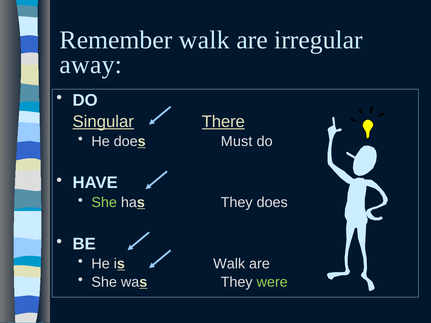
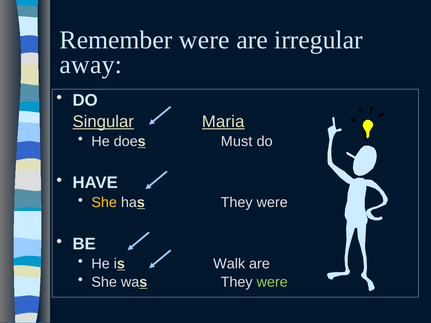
Remember walk: walk -> were (204, 40)
There: There -> Maria (223, 122)
She colour: light green -> yellow (104, 203)
has They does: does -> were (272, 203)
